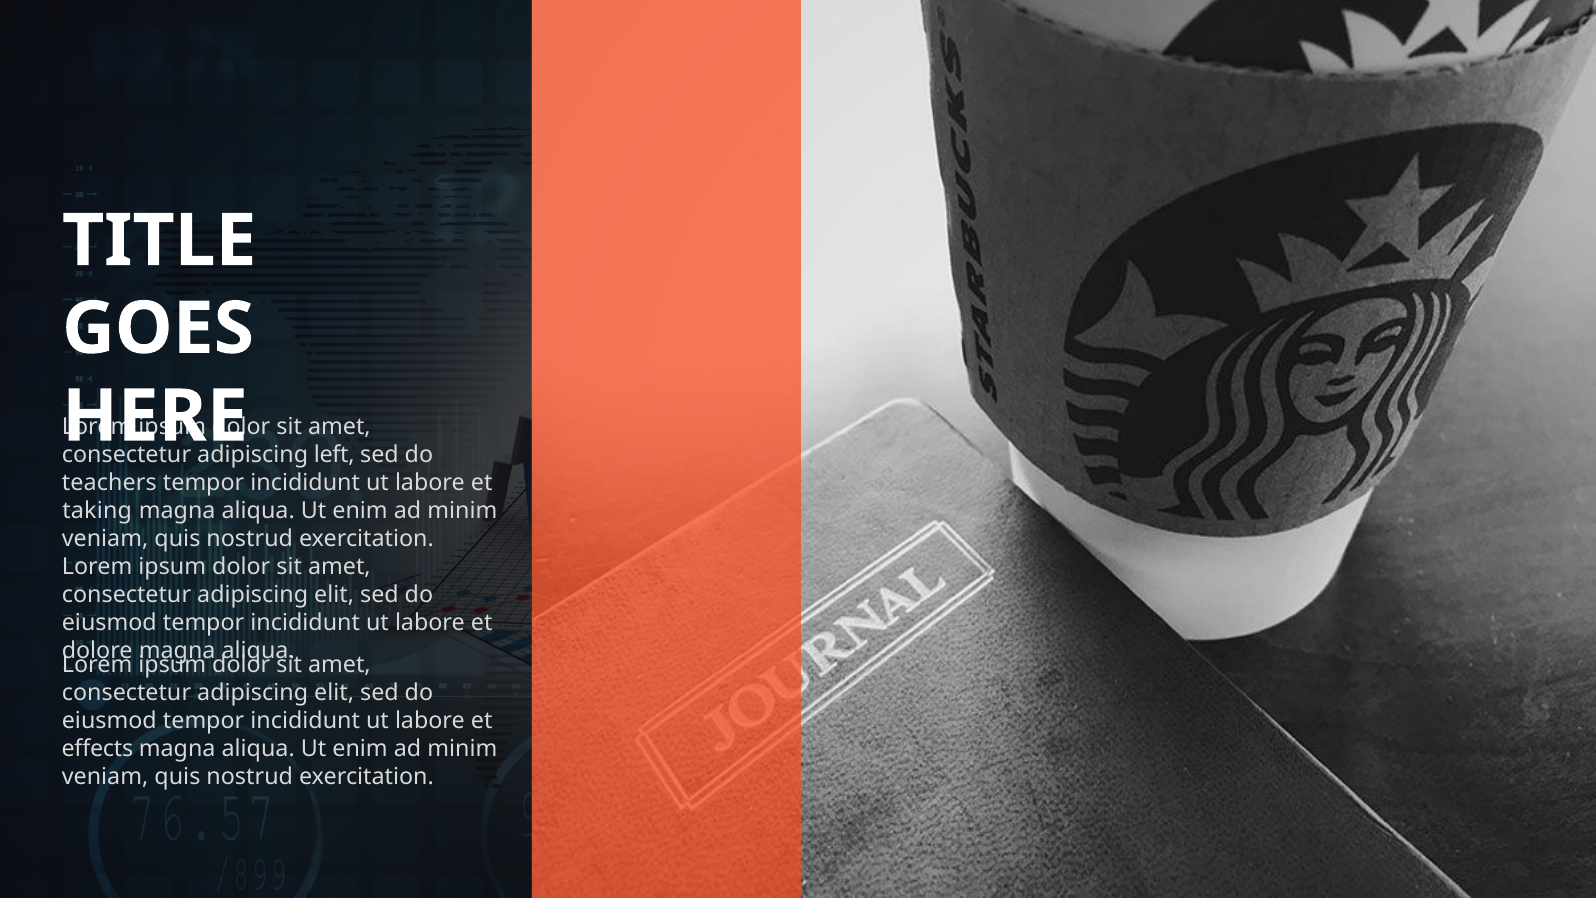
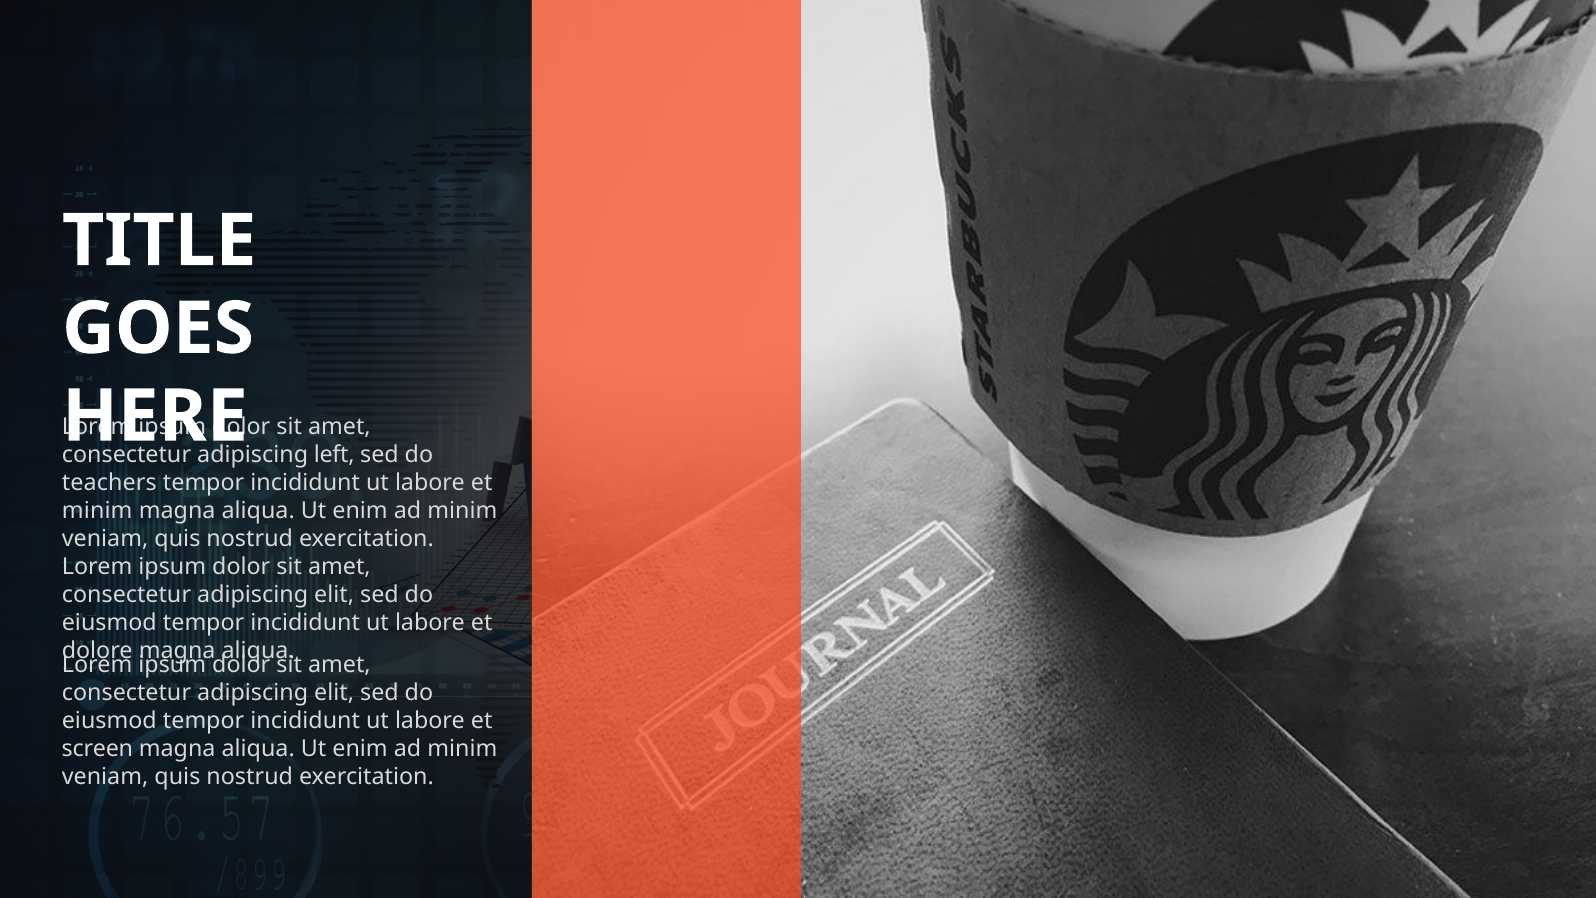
taking: taking -> minim (97, 511)
effects: effects -> screen (97, 748)
